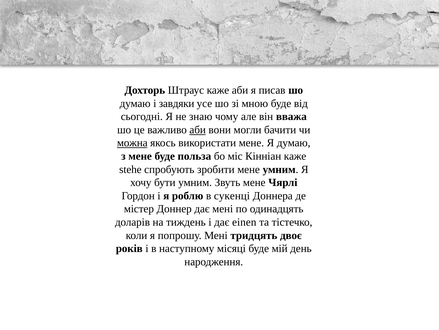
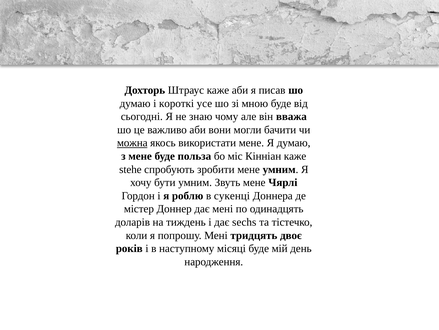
завдяки: завдяки -> короткі (177, 103)
аби underline: present -> none (198, 130)
einen: einen -> sechs (244, 222)
